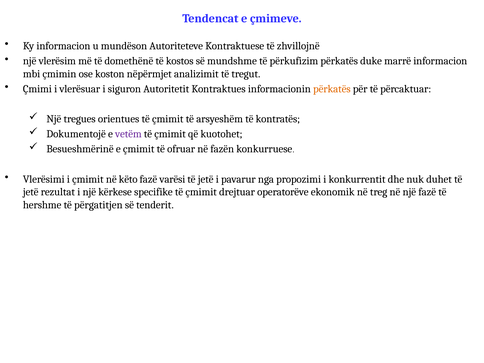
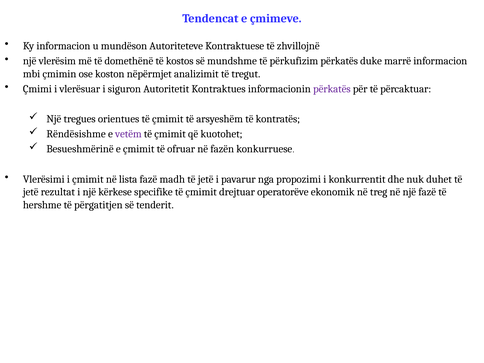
përkatës colour: orange -> purple (332, 89)
Dokumentojë: Dokumentojë -> Rëndësishme (76, 134)
këto: këto -> lista (128, 179)
varësi: varësi -> madh (172, 179)
